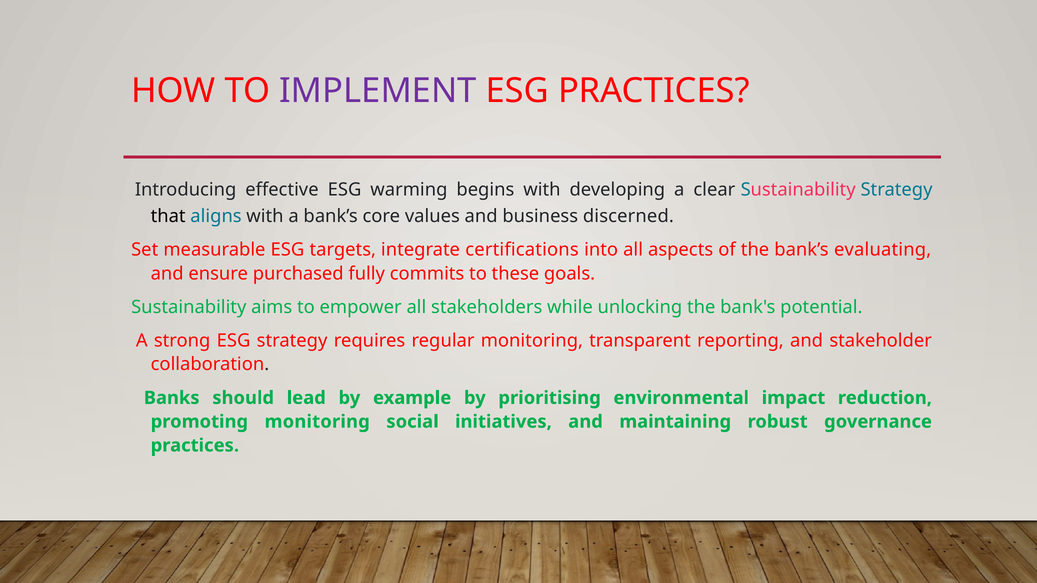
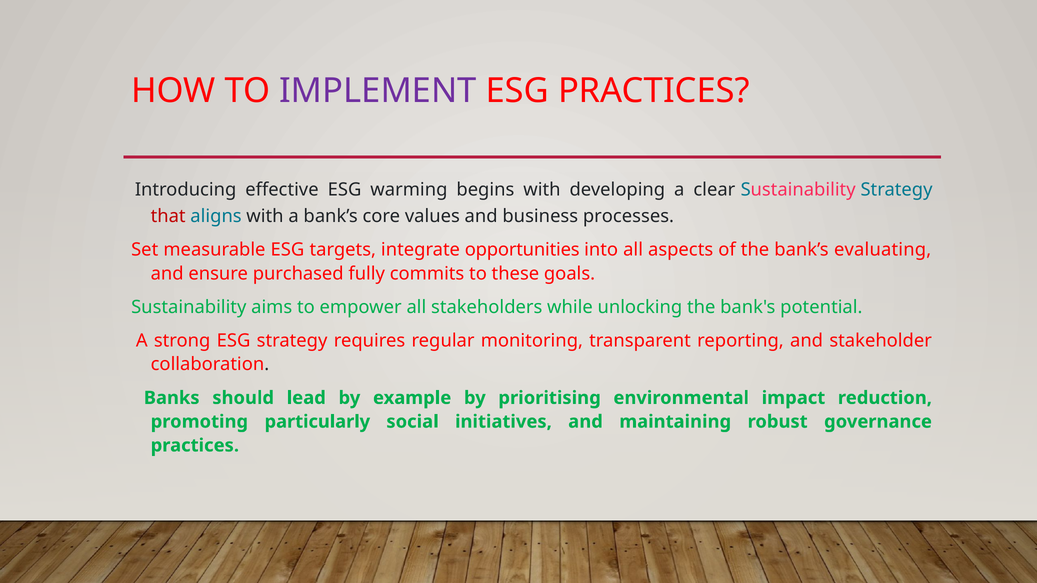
that colour: black -> red (168, 217)
discerned: discerned -> processes (628, 217)
certifications: certifications -> opportunities (522, 250)
promoting monitoring: monitoring -> particularly (317, 422)
